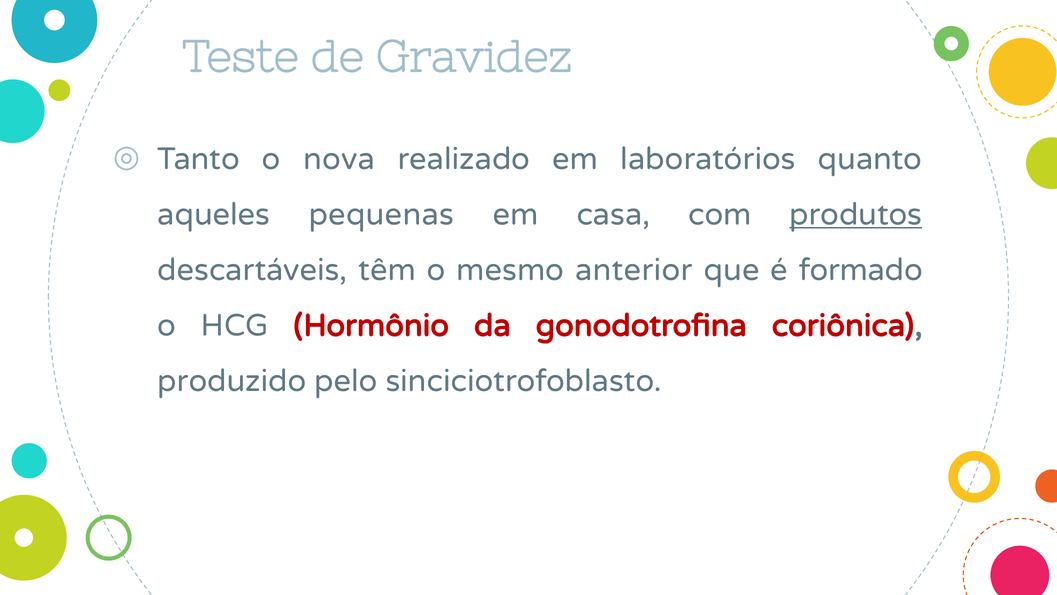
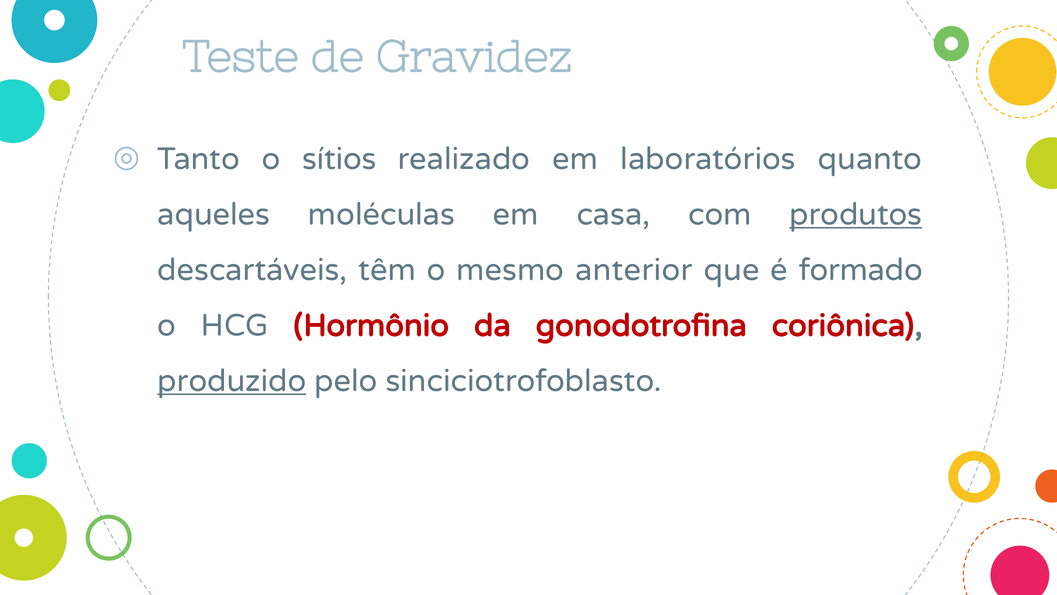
nova: nova -> sítios (339, 159)
pequenas: pequenas -> moléculas (382, 214)
produzido underline: none -> present (232, 381)
